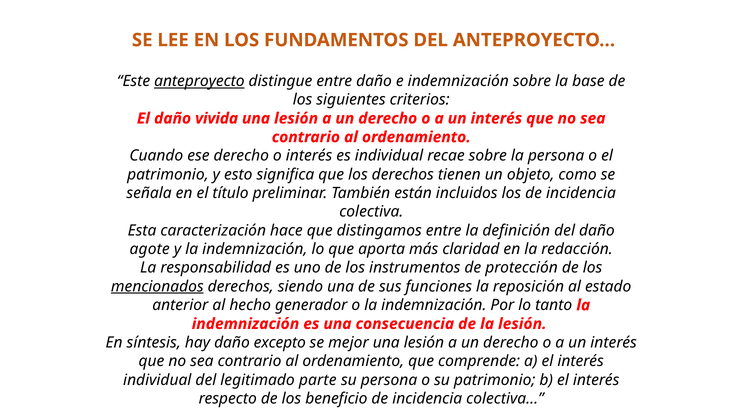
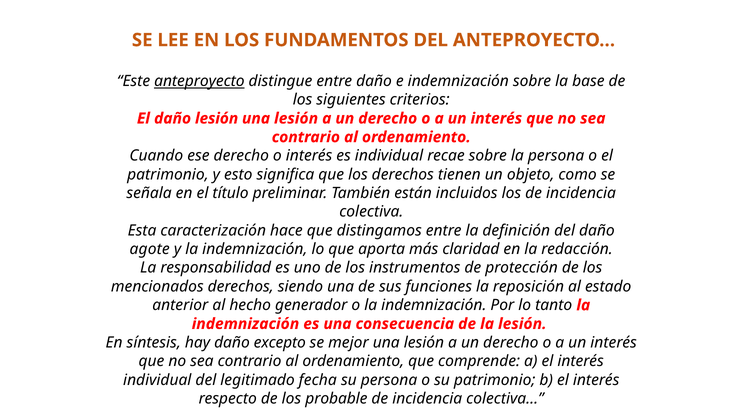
daño vivida: vivida -> lesión (217, 118)
mencionados underline: present -> none (157, 287)
parte: parte -> fecha (318, 380)
beneficio: beneficio -> probable (336, 399)
